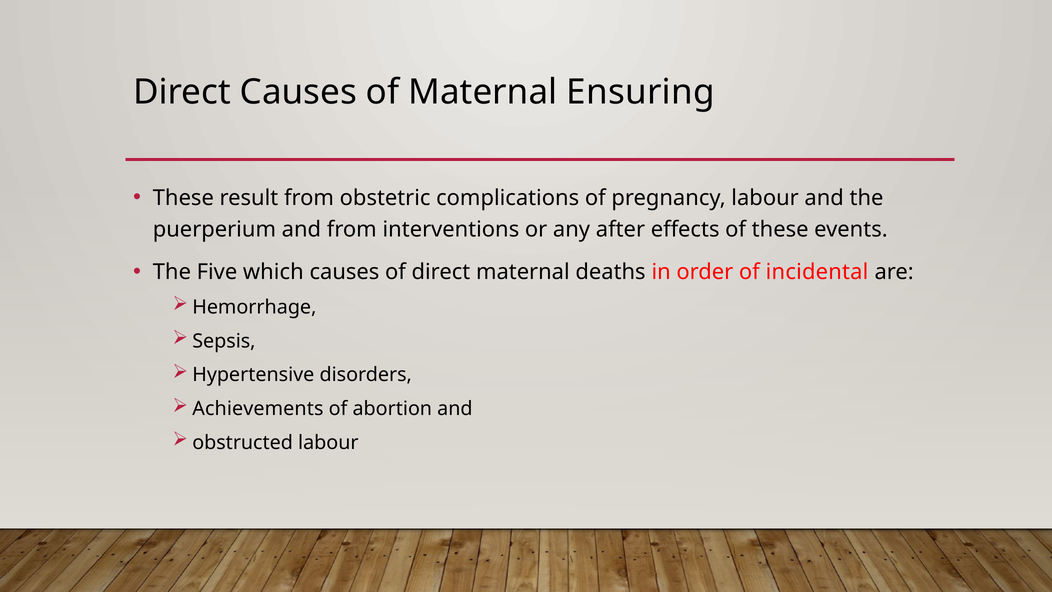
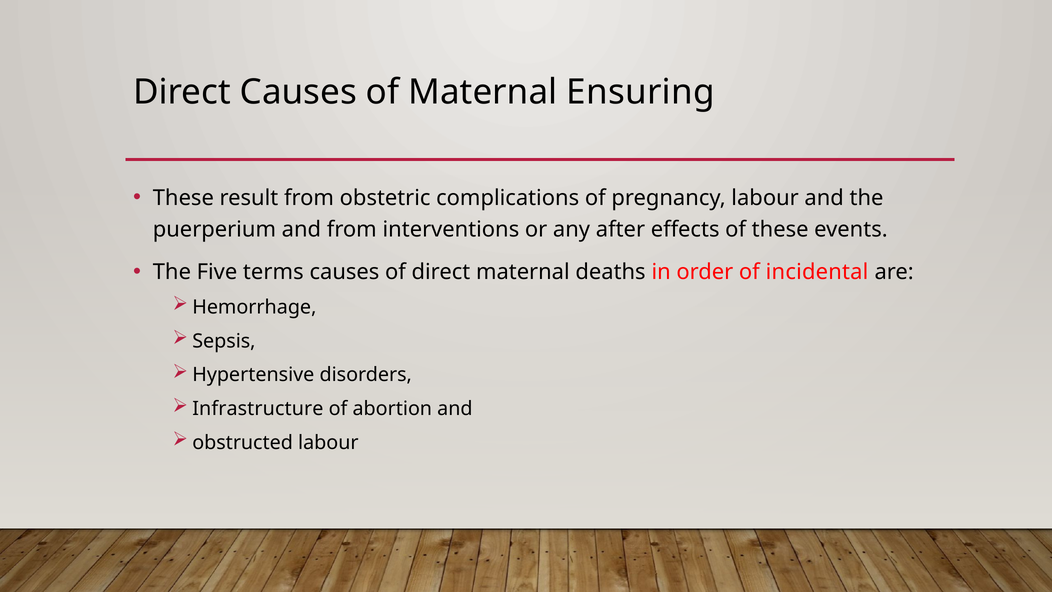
which: which -> terms (273, 272)
Achievements: Achievements -> Infrastructure (258, 409)
